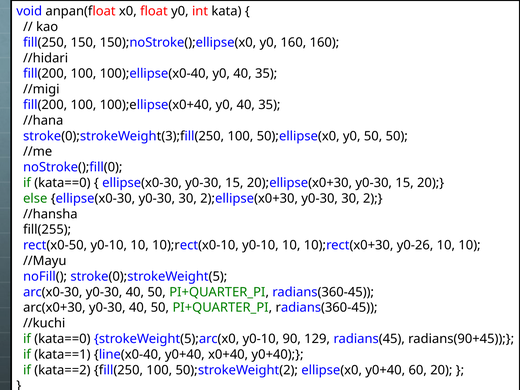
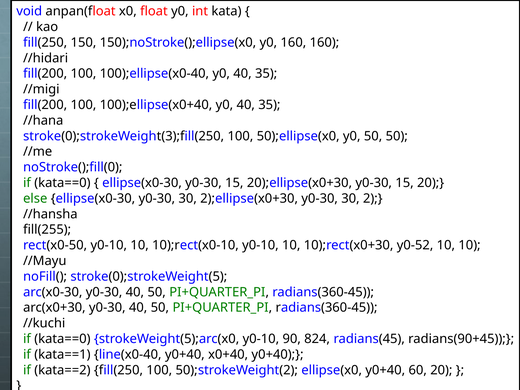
y0-26: y0-26 -> y0-52 (415, 245)
129: 129 -> 824 (317, 339)
